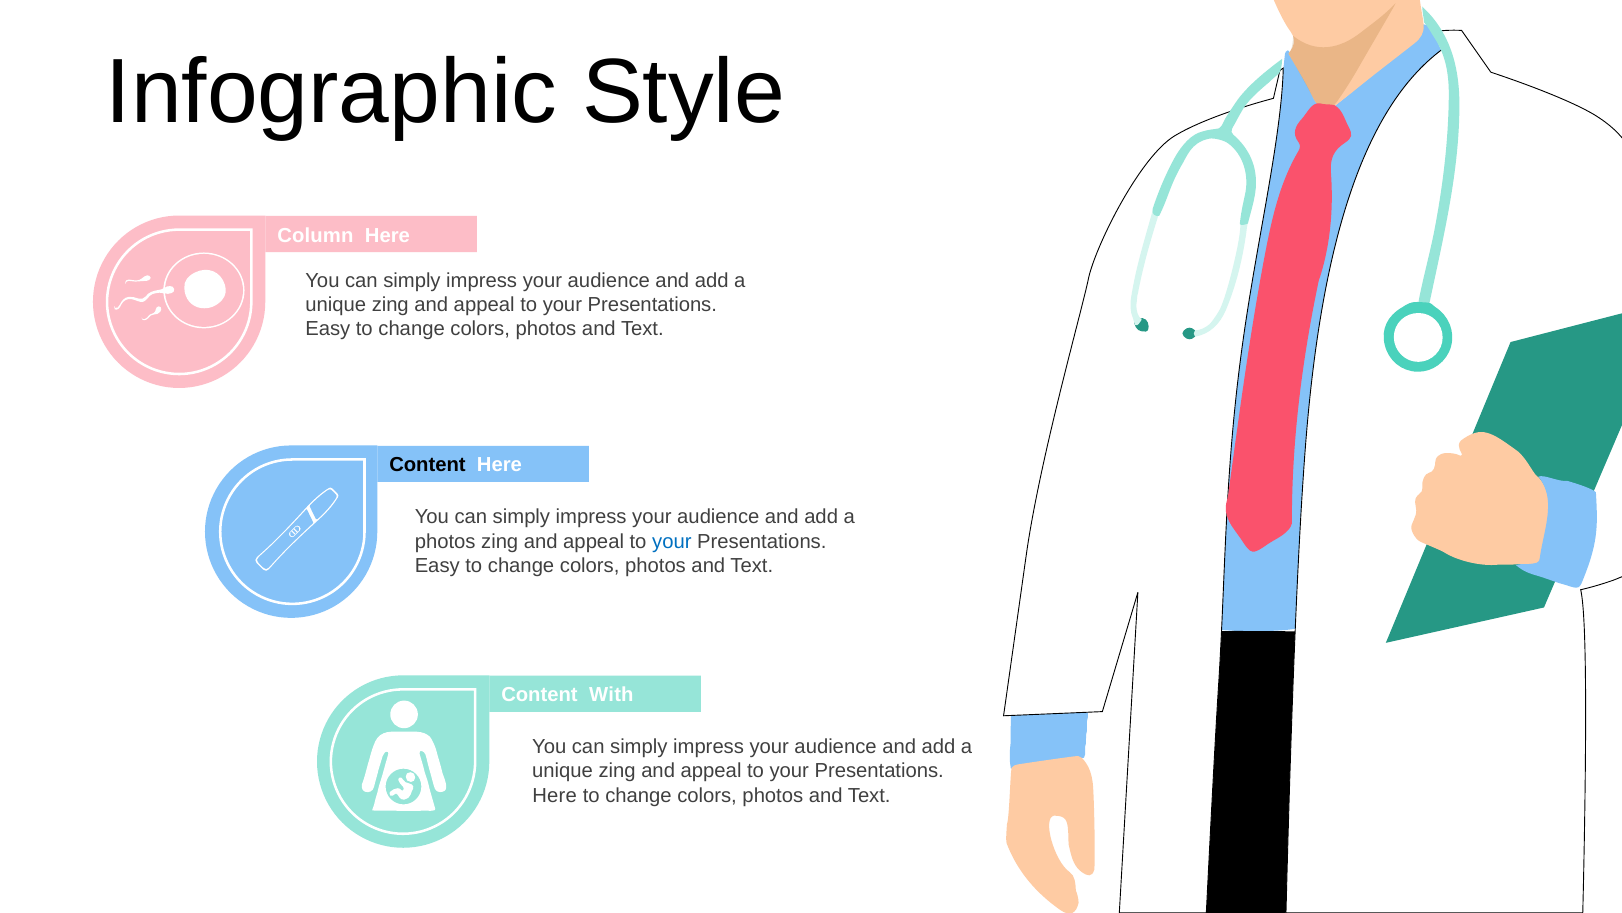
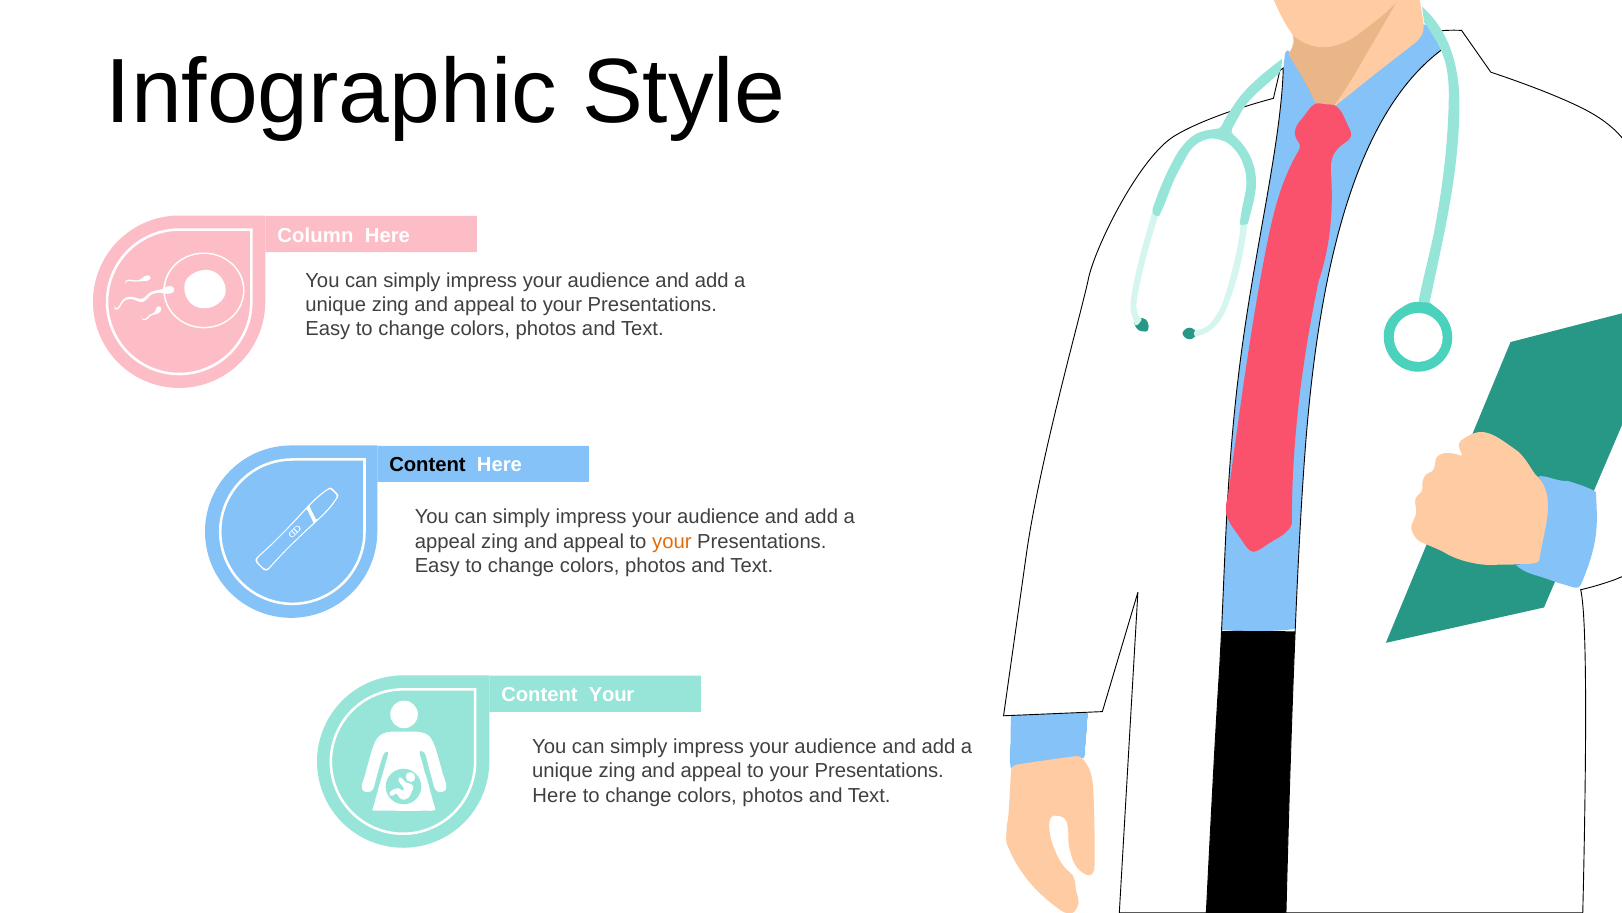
photos: photos -> appeal (445, 541)
your colour: blue -> orange (672, 541)
Content With: With -> Your (612, 695)
